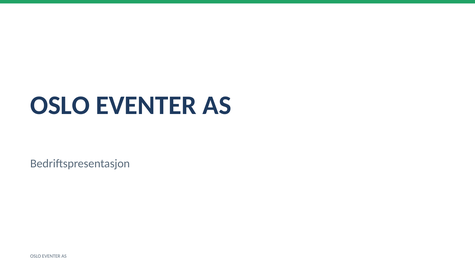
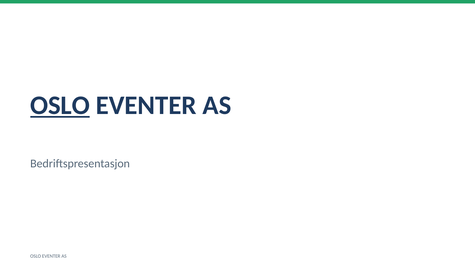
OSLO underline: none -> present (60, 105)
